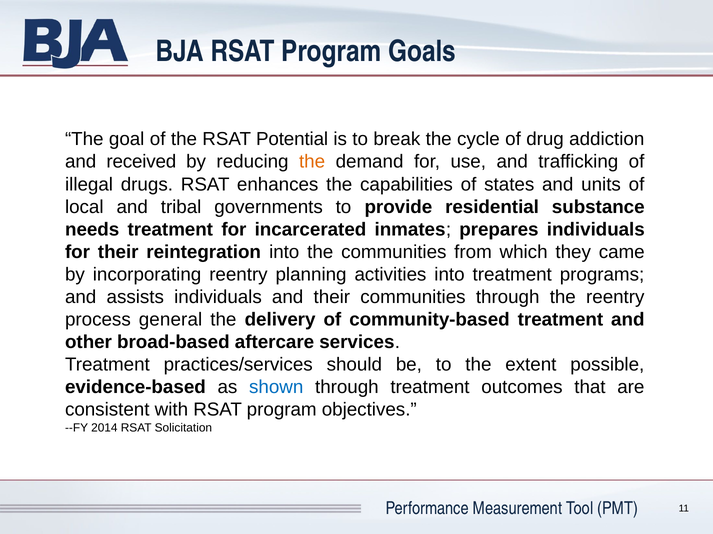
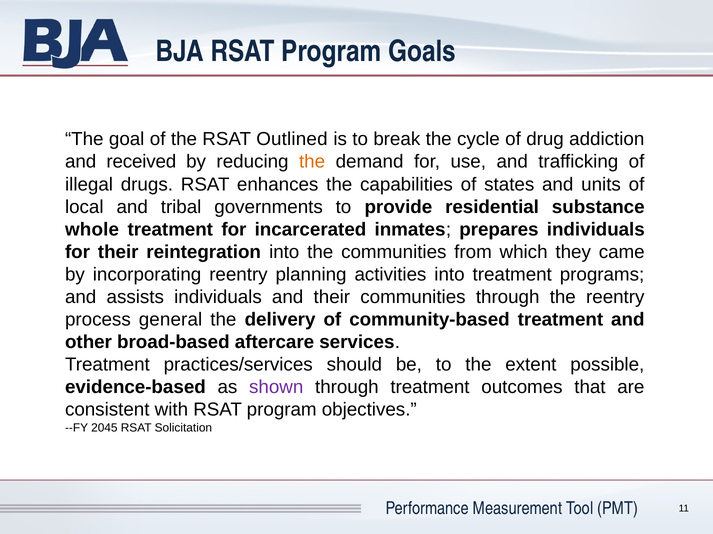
Potential: Potential -> Outlined (292, 139)
needs: needs -> whole (92, 230)
shown colour: blue -> purple (276, 388)
2014: 2014 -> 2045 (104, 428)
